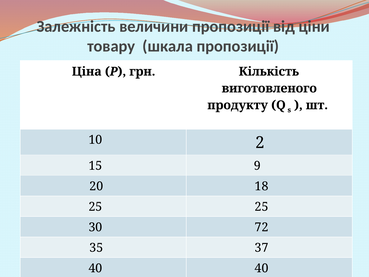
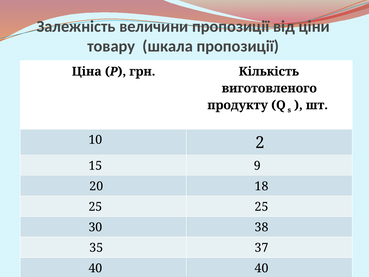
72: 72 -> 38 (262, 227)
